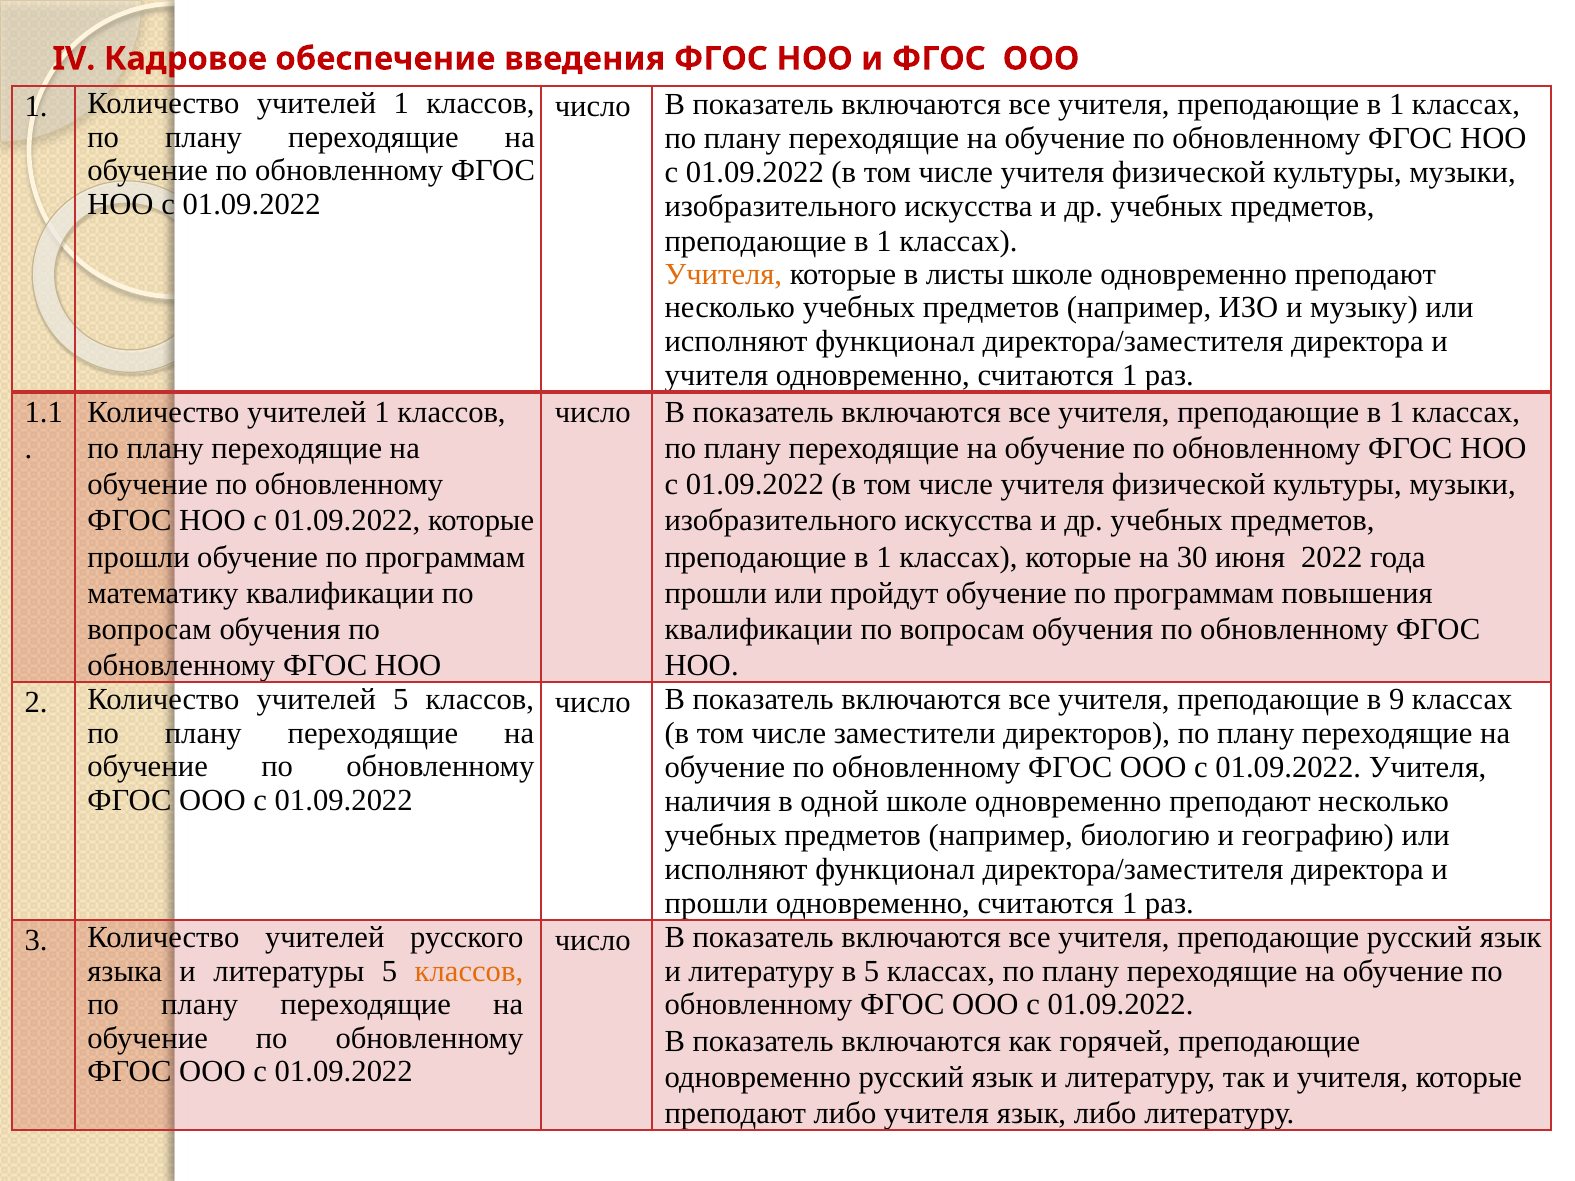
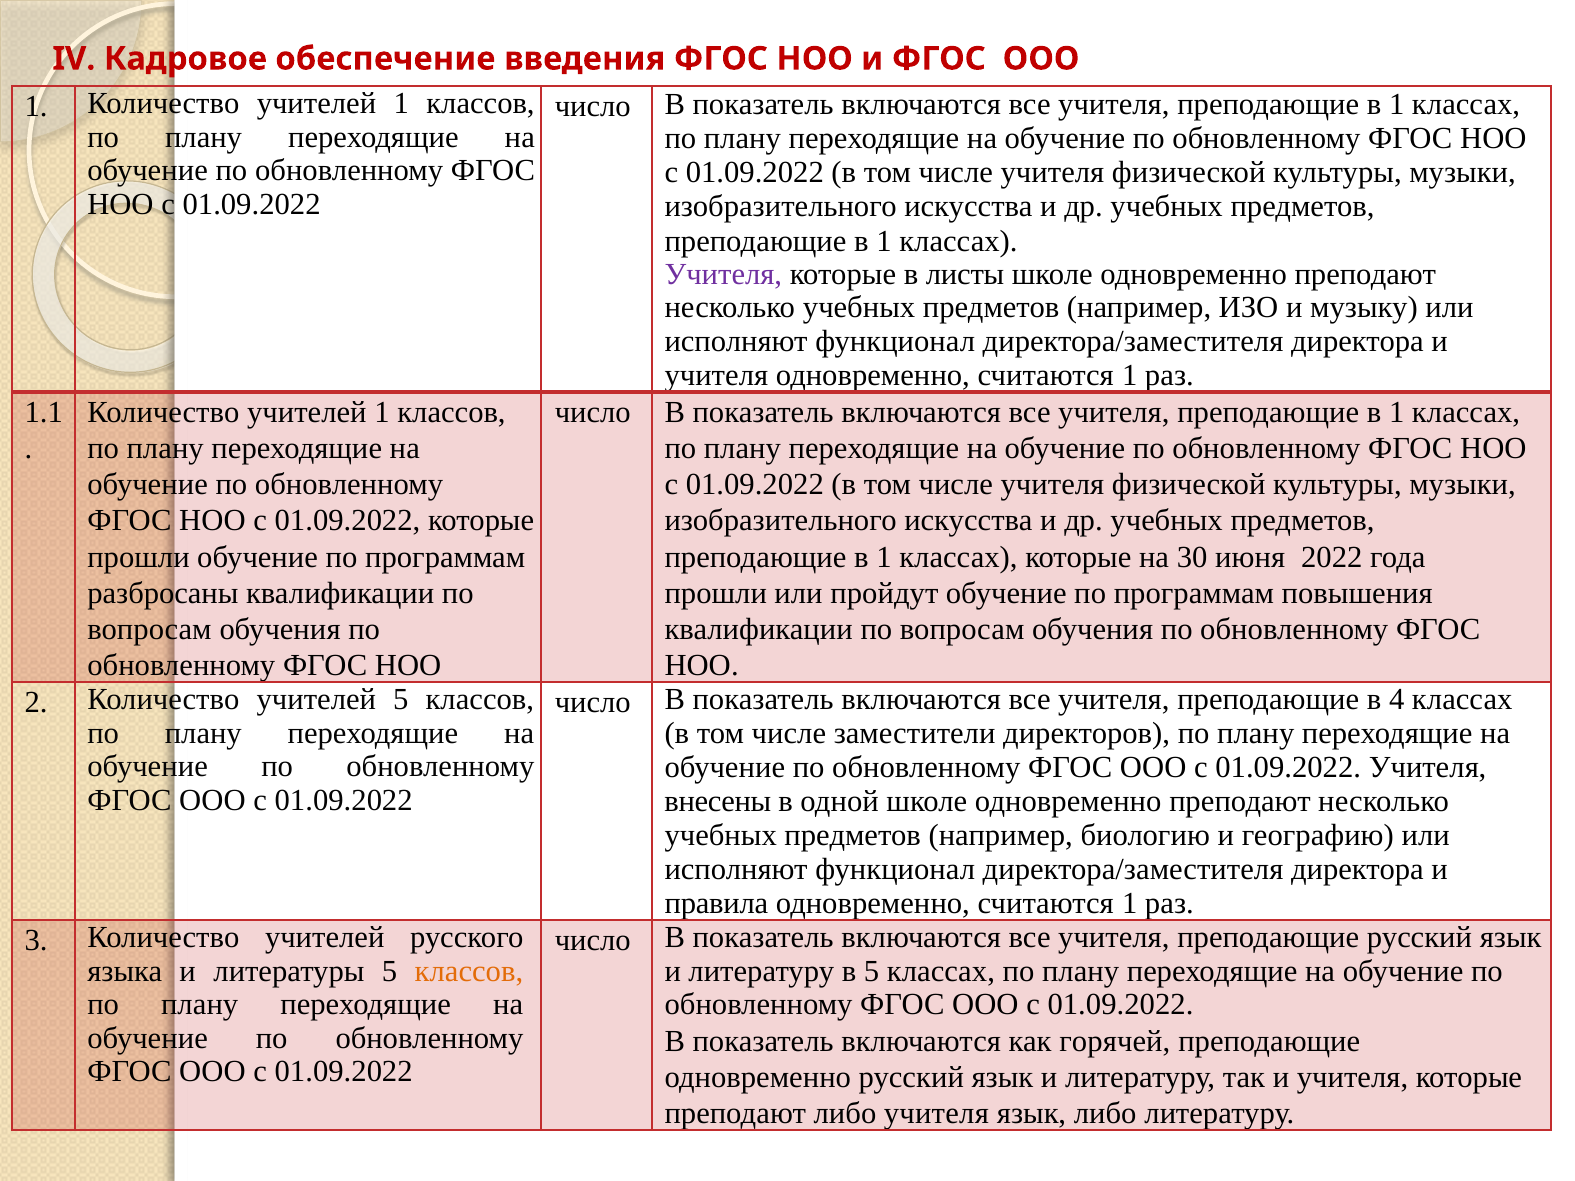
Учителя colour: orange -> purple (723, 274)
математику: математику -> разбросаны (163, 593)
9: 9 -> 4 (1397, 700)
наличия: наличия -> внесены (718, 802)
прошли: прошли -> правила (716, 904)
